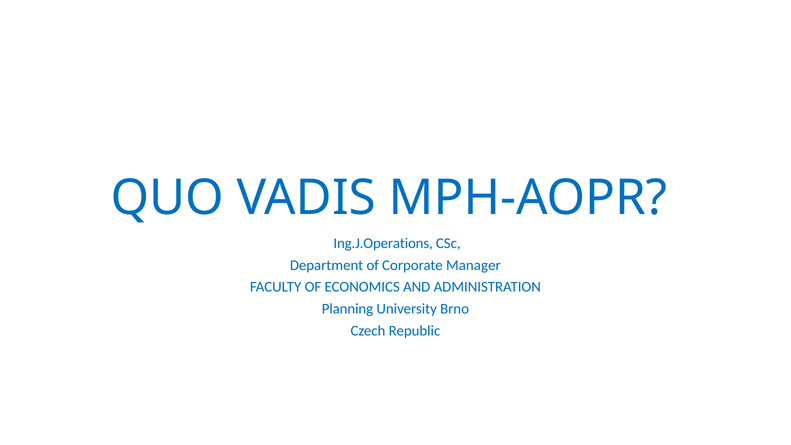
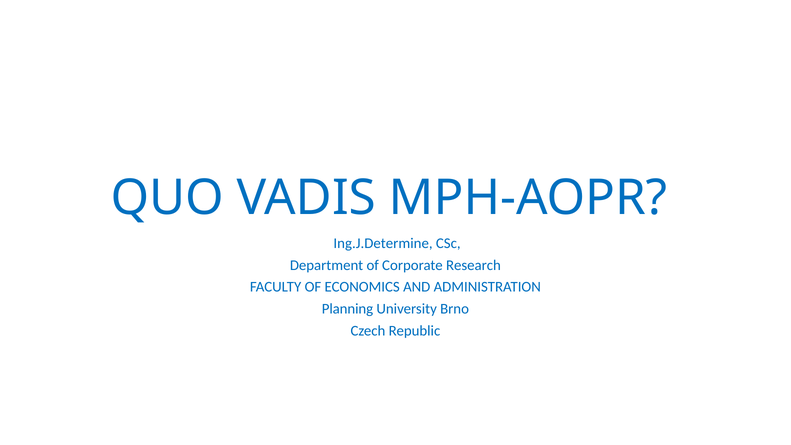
Ing.J.Operations: Ing.J.Operations -> Ing.J.Determine (383, 243)
Manager: Manager -> Research (473, 265)
